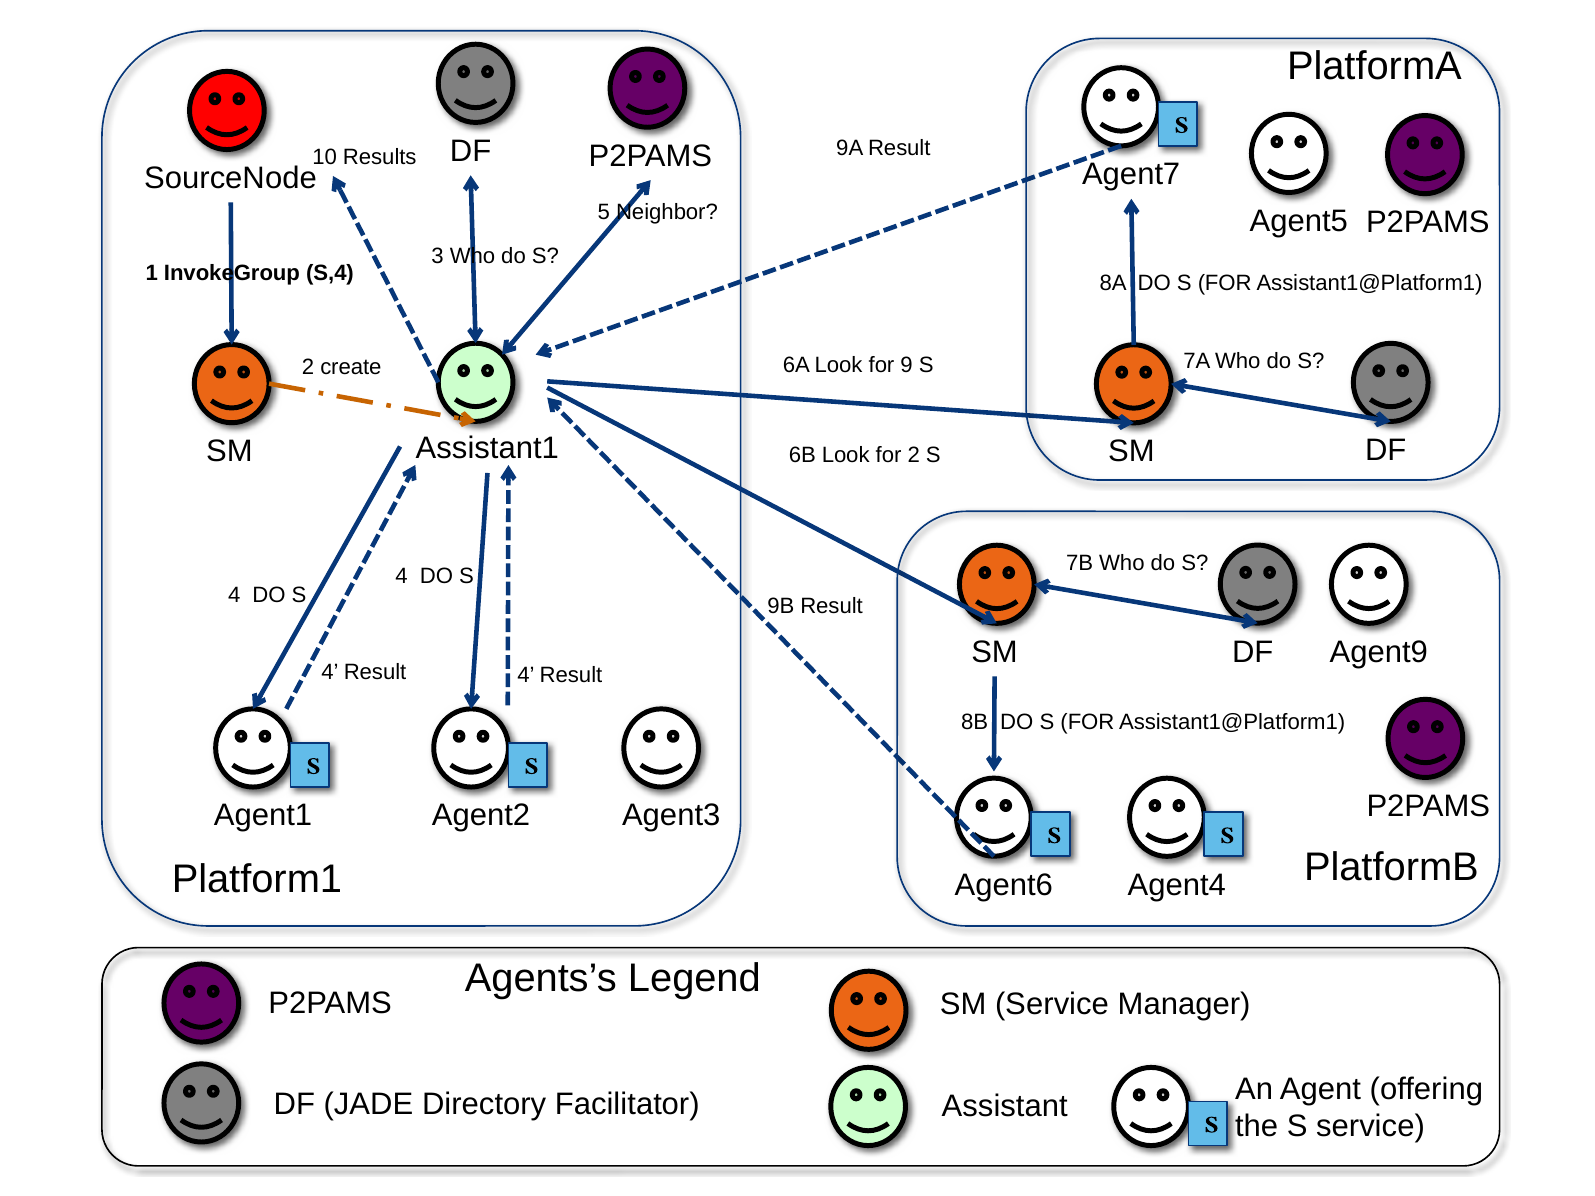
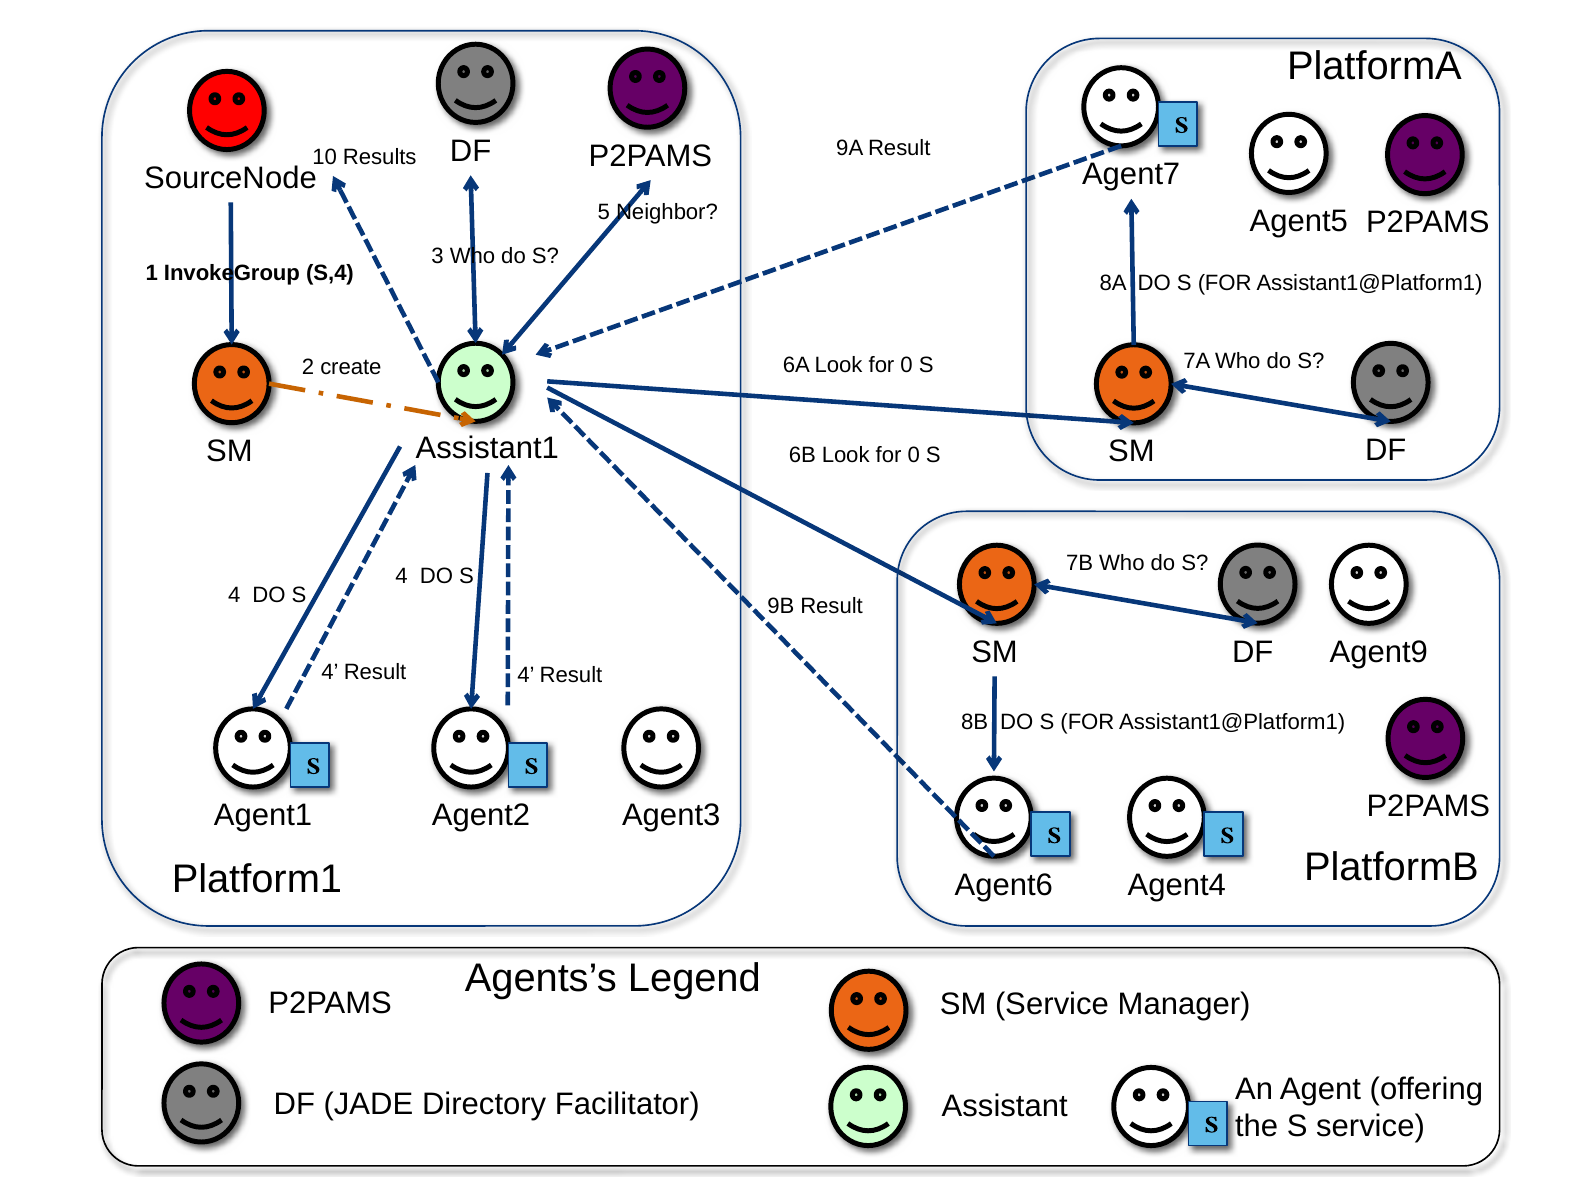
6A Look for 9: 9 -> 0 (906, 366)
6B Look for 2: 2 -> 0 (914, 456)
